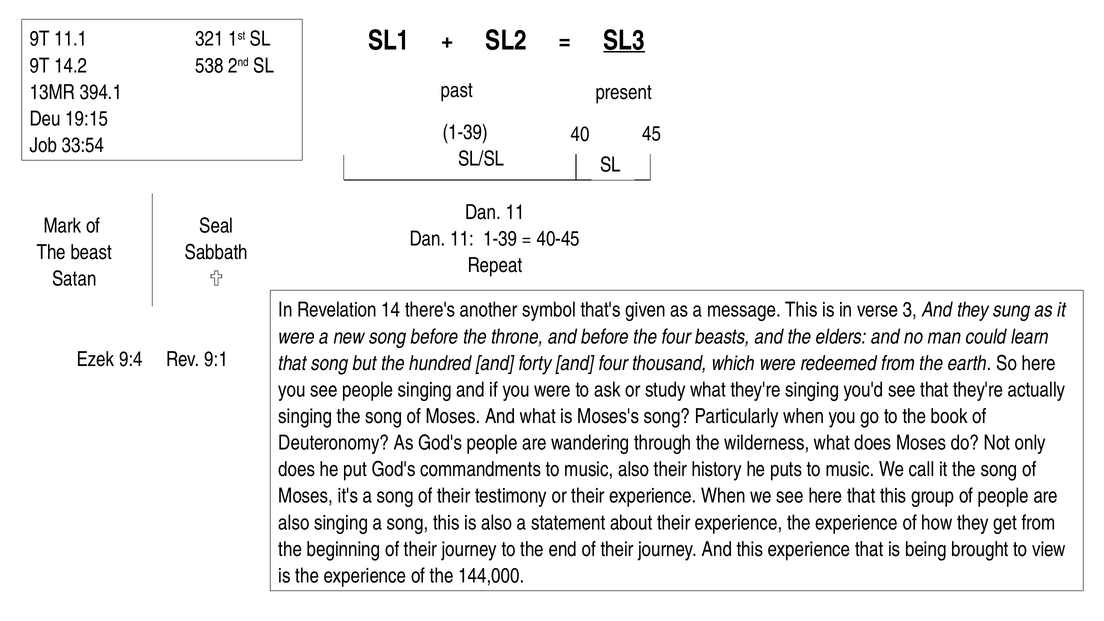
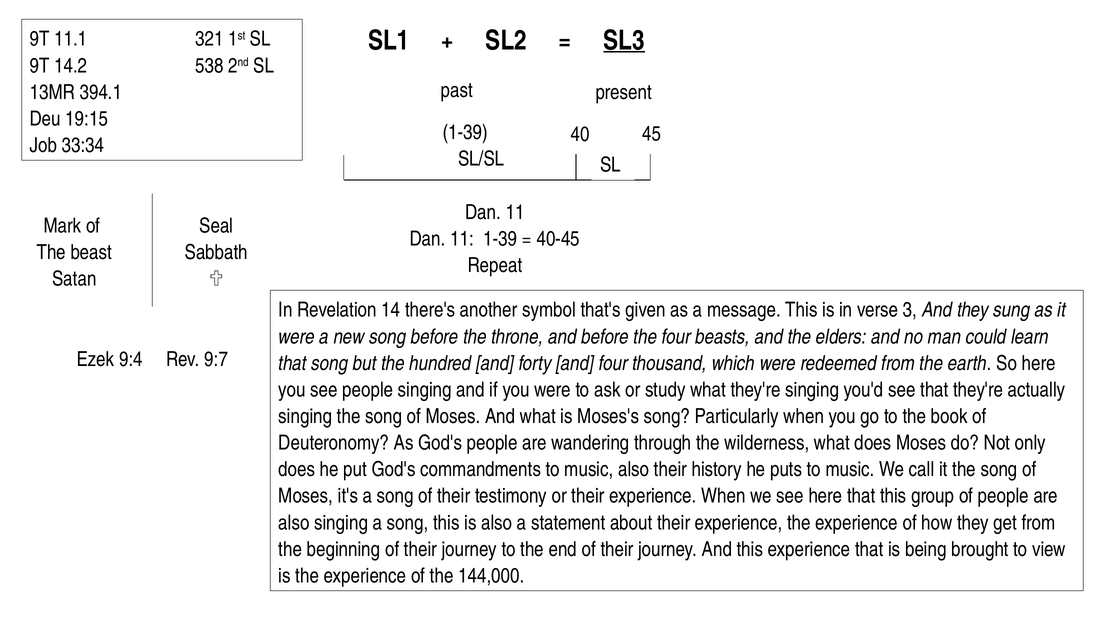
33:54: 33:54 -> 33:34 (83, 145)
9:1: 9:1 -> 9:7 (216, 359)
